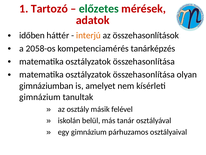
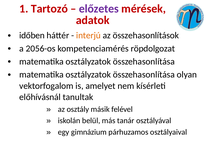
előzetes colour: green -> purple (99, 9)
2058-os: 2058-os -> 2056-os (41, 48)
tanárképzés: tanárképzés -> röpdolgozat (153, 48)
gimnáziumban: gimnáziumban -> vektorfogalom (46, 86)
gimnázium: gimnázium -> előhívásnál (40, 97)
